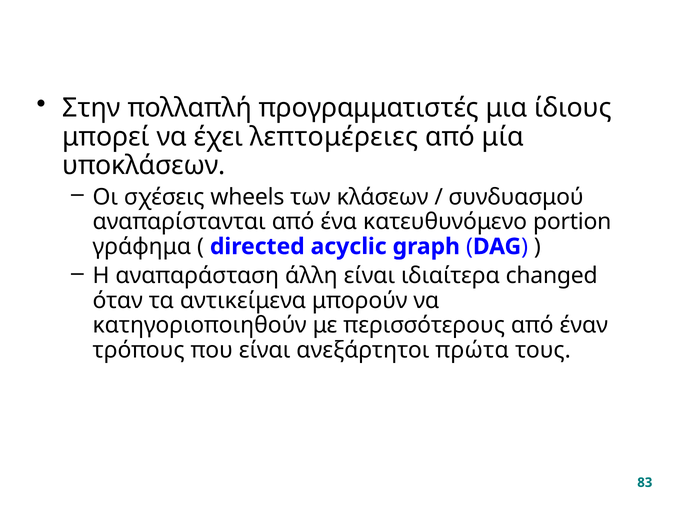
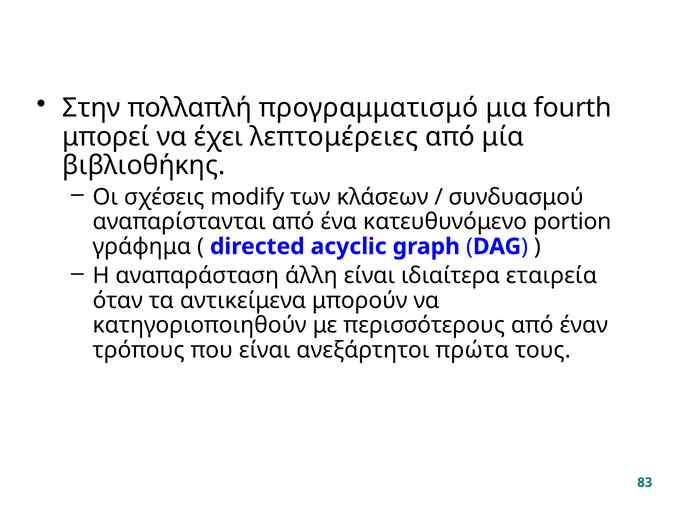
προγραμματιστές: προγραμματιστές -> προγραμματισμό (369, 108)
ίδιους: ίδιους -> fourth (573, 108)
υποκλάσεων: υποκλάσεων -> βιβλιοθήκης (144, 166)
wheels: wheels -> modify (247, 197)
changed: changed -> εταιρεία (551, 276)
